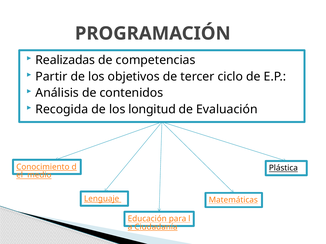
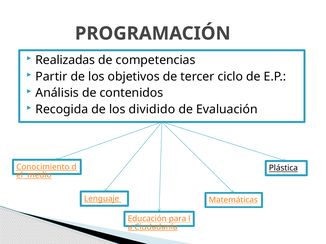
longitud: longitud -> dividido (152, 110)
